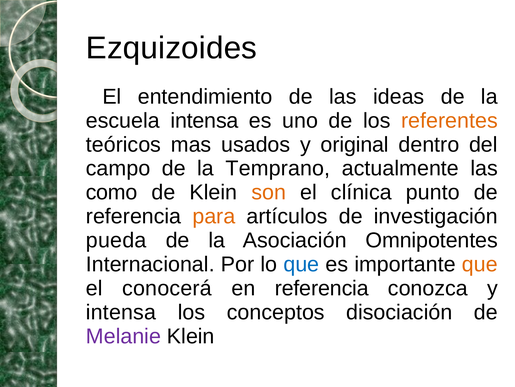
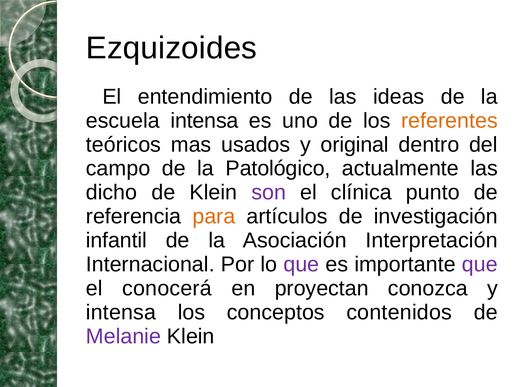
Temprano: Temprano -> Patológico (278, 168)
como: como -> dicho (112, 192)
son colour: orange -> purple (269, 192)
pueda: pueda -> infantil (116, 240)
Omnipotentes: Omnipotentes -> Interpretación (432, 240)
que colour: blue -> purple (301, 264)
que colour: orange -> purple (480, 264)
en referencia: referencia -> proyectan (322, 288)
disociación: disociación -> contenidos (399, 312)
